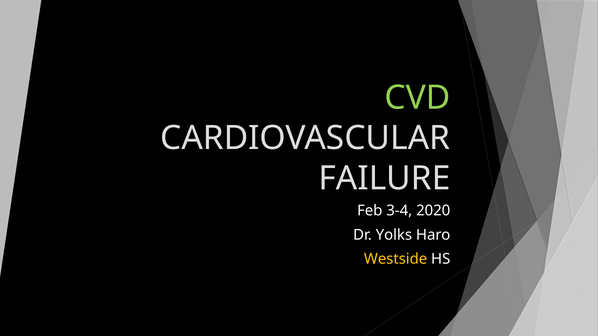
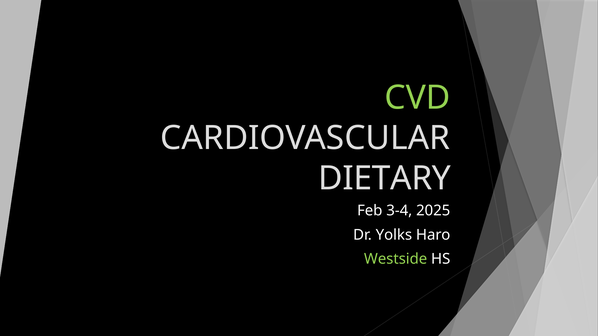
FAILURE: FAILURE -> DIETARY (385, 179)
2020: 2020 -> 2025 (433, 211)
Westside colour: yellow -> light green (396, 259)
